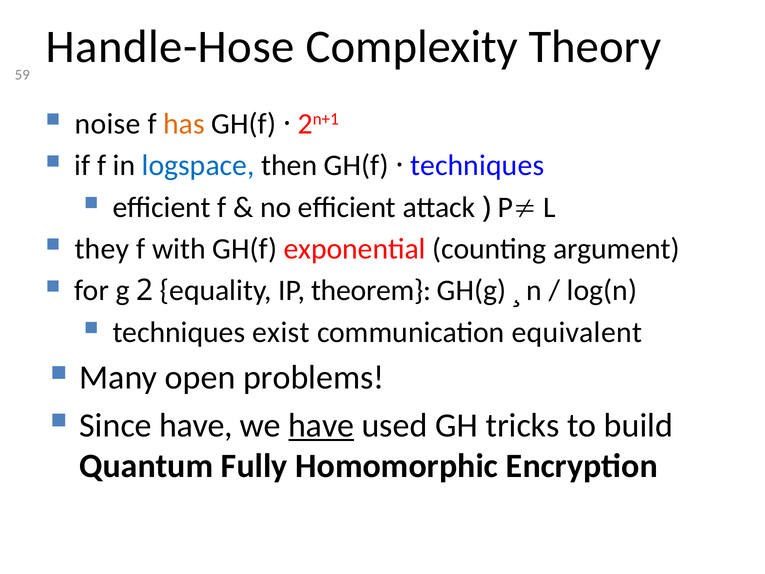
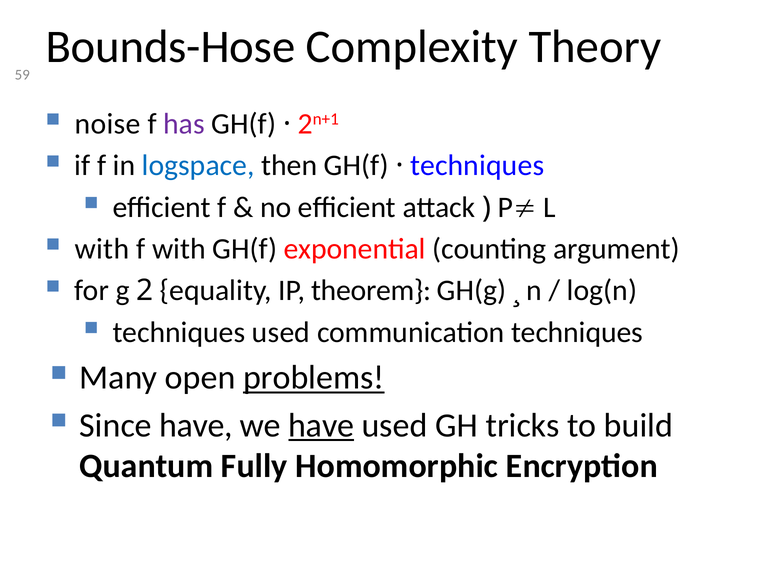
Handle-Hose: Handle-Hose -> Bounds-Hose (170, 47)
has colour: orange -> purple (184, 124)
they: they -> with (102, 249)
techniques exist: exist -> used (281, 332)
communication equivalent: equivalent -> techniques (577, 332)
problems underline: none -> present (314, 378)
